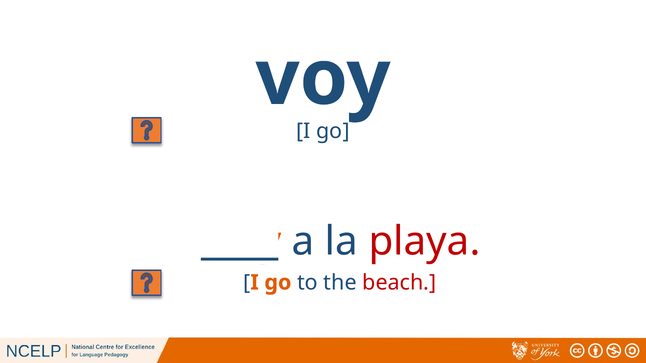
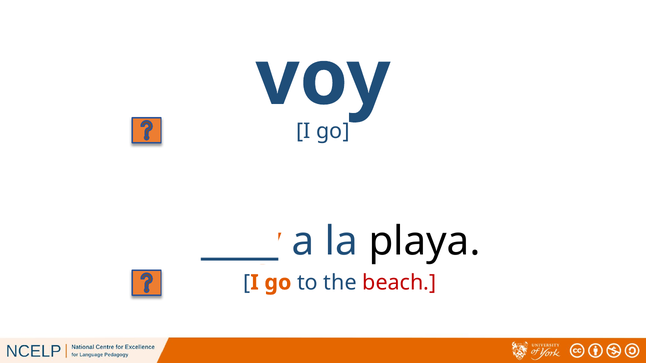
playa colour: red -> black (424, 242)
